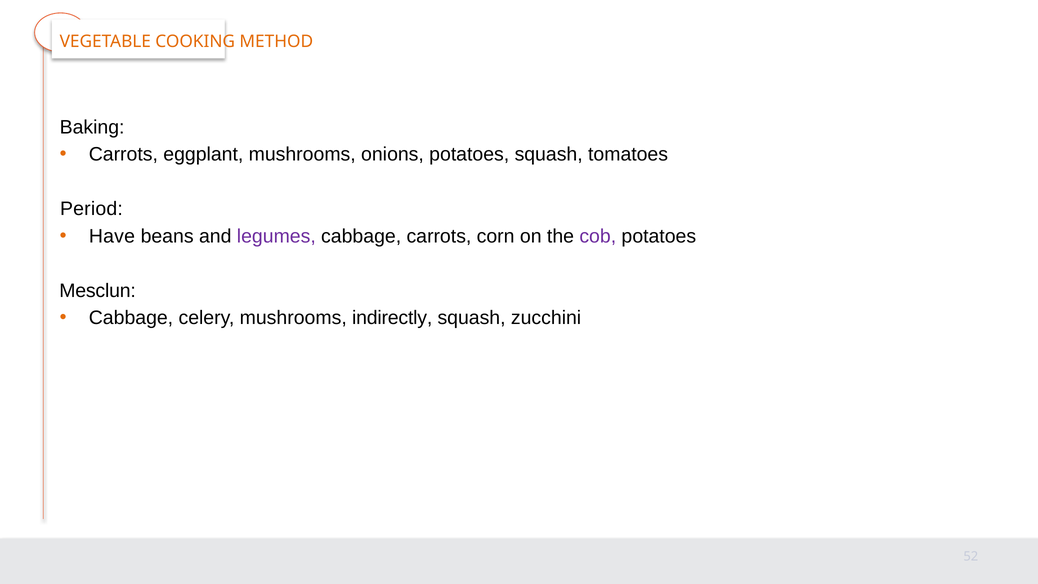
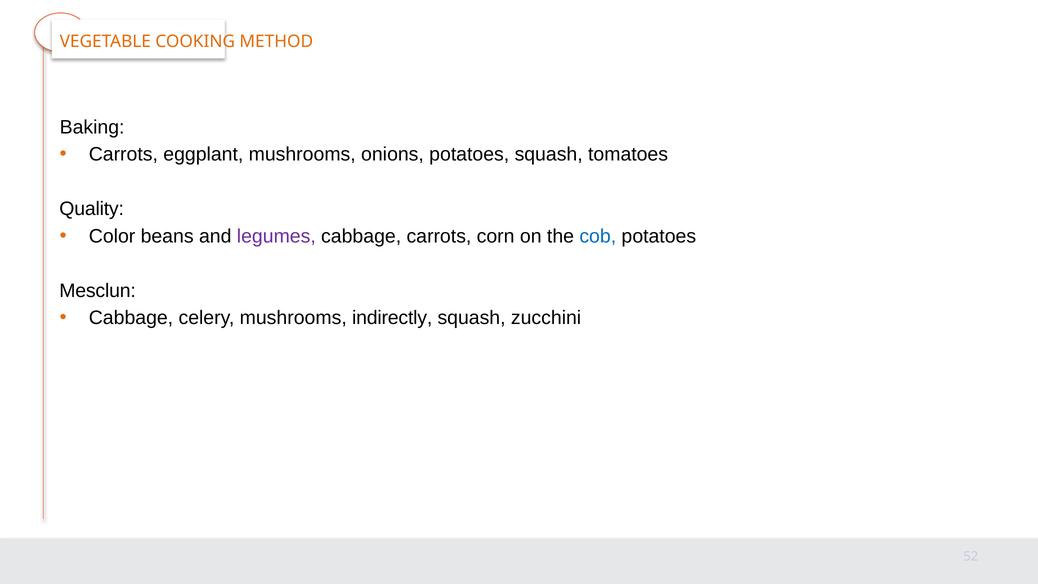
Period: Period -> Quality (92, 209)
Have: Have -> Color (112, 236)
cob colour: purple -> blue (598, 236)
